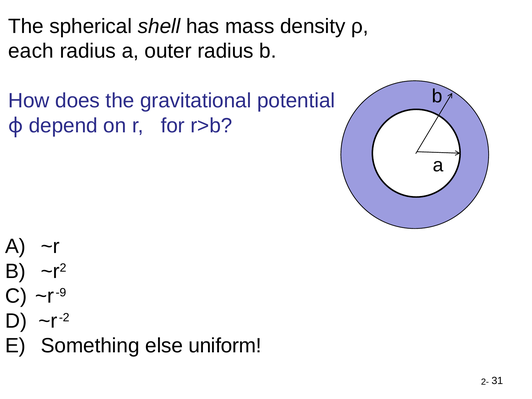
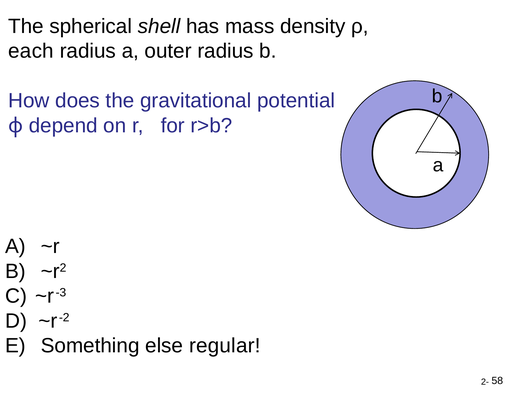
-9: -9 -> -3 (61, 293)
uniform: uniform -> regular (225, 346)
31: 31 -> 58 (497, 381)
